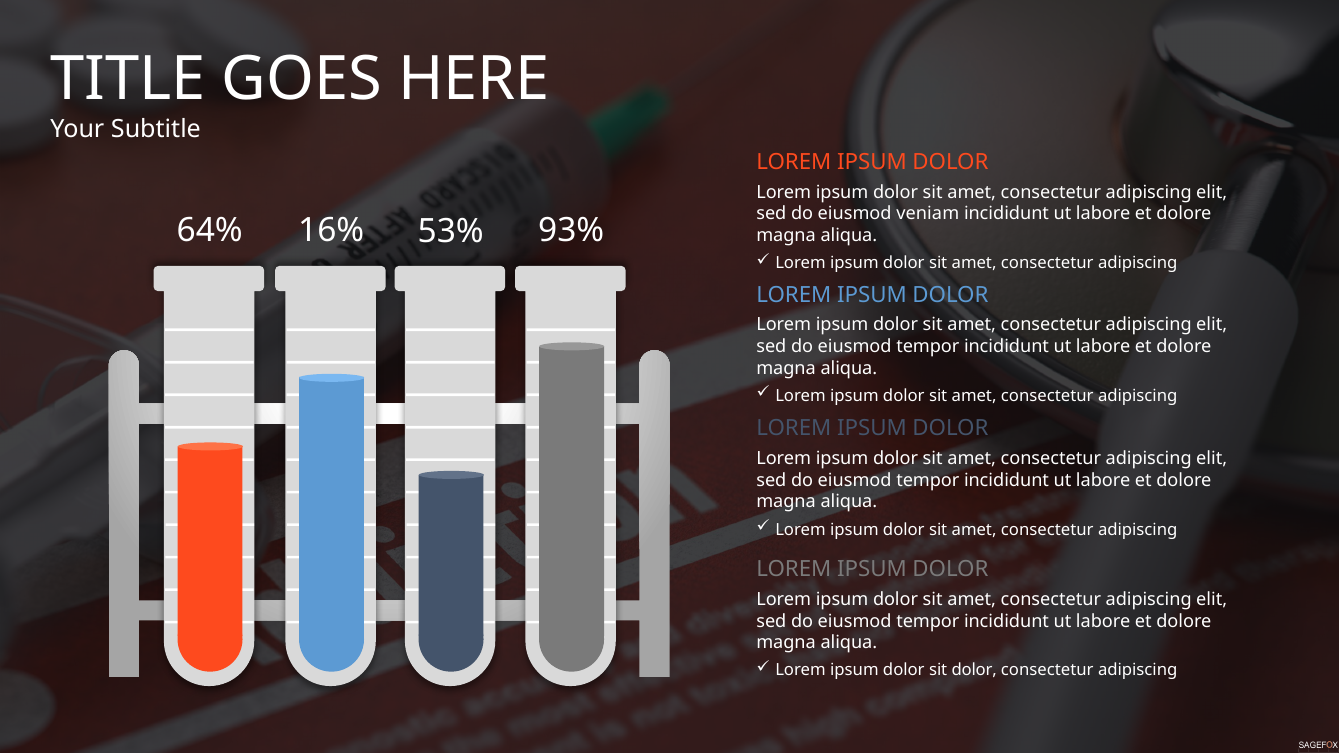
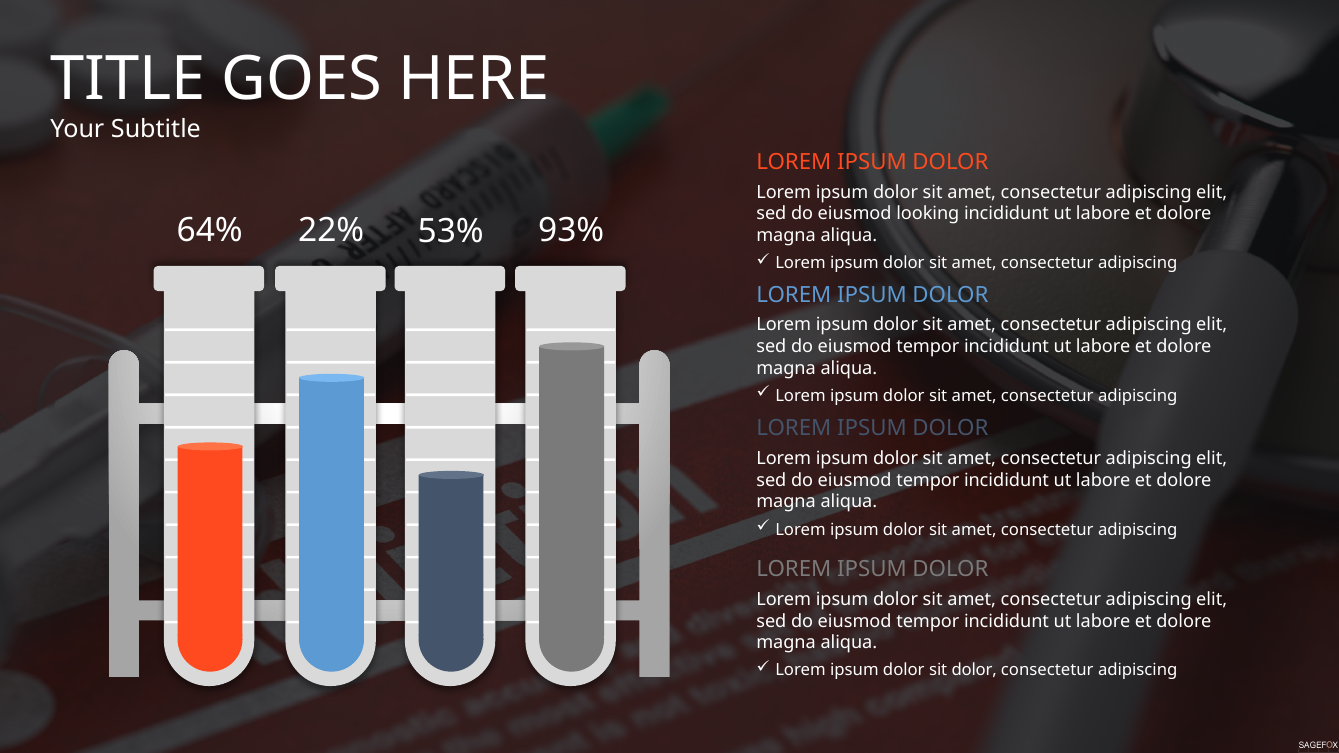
veniam: veniam -> looking (928, 214)
16%: 16% -> 22% (331, 231)
